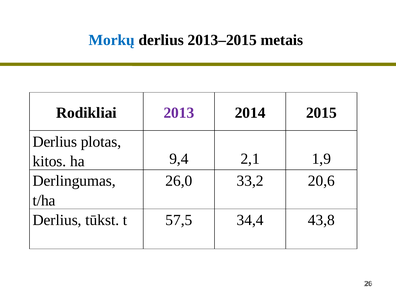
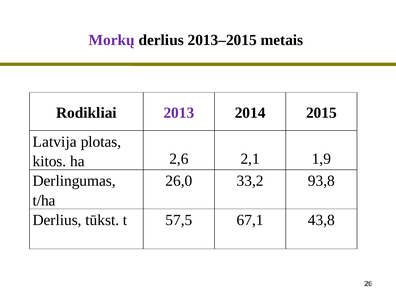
Morkų colour: blue -> purple (112, 40)
Derlius: Derlius -> Latvija (55, 142)
9,4: 9,4 -> 2,6 (179, 159)
20,6: 20,6 -> 93,8 (321, 181)
34,4: 34,4 -> 67,1 (250, 220)
